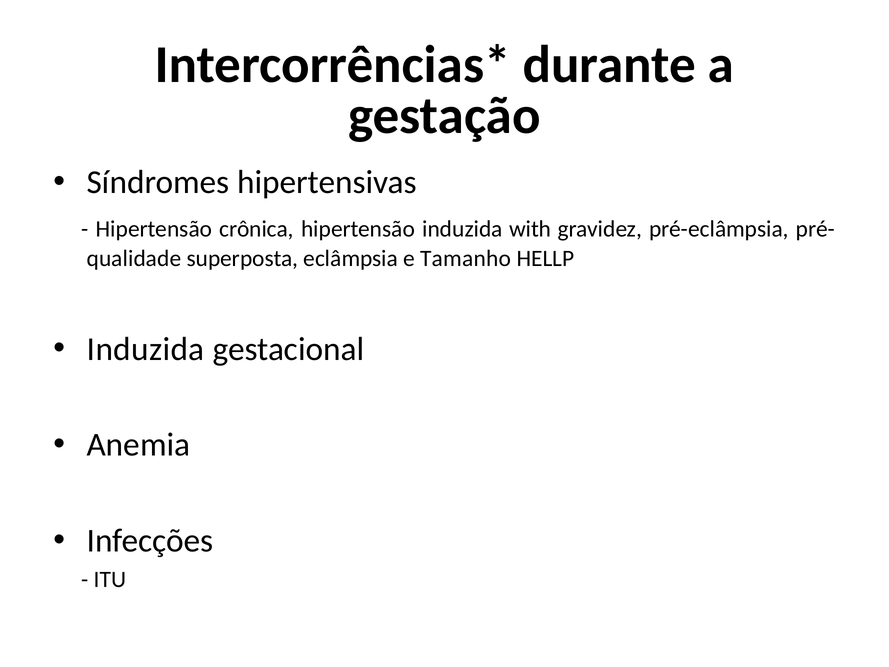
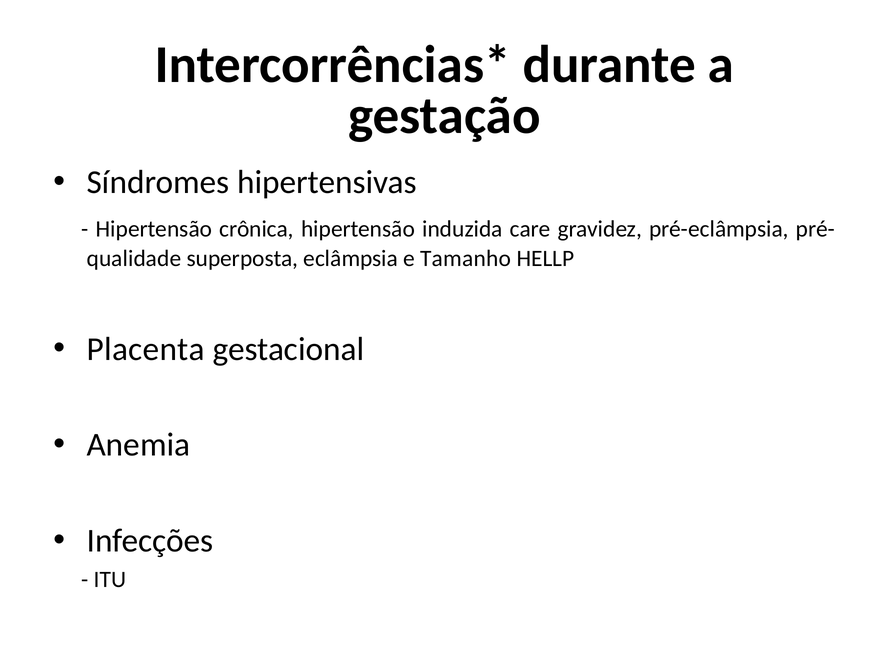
with: with -> care (530, 229)
Induzida: Induzida -> Placenta (146, 349)
